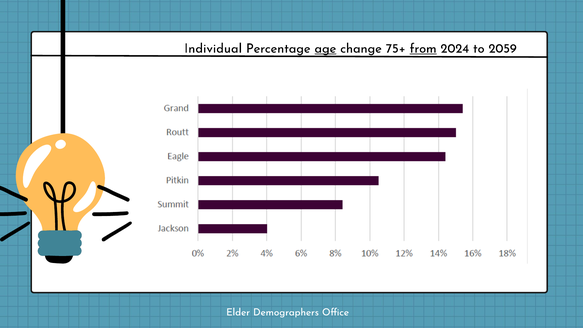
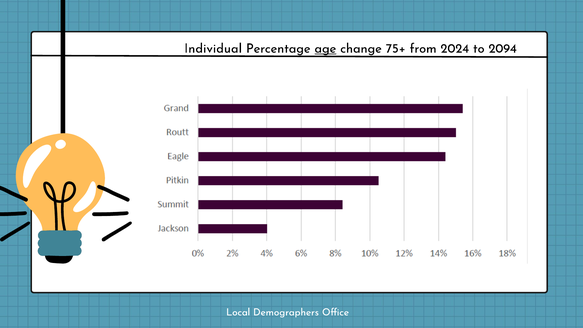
from underline: present -> none (423, 48)
2059: 2059 -> 2094 (503, 48)
Elder: Elder -> Local (238, 312)
